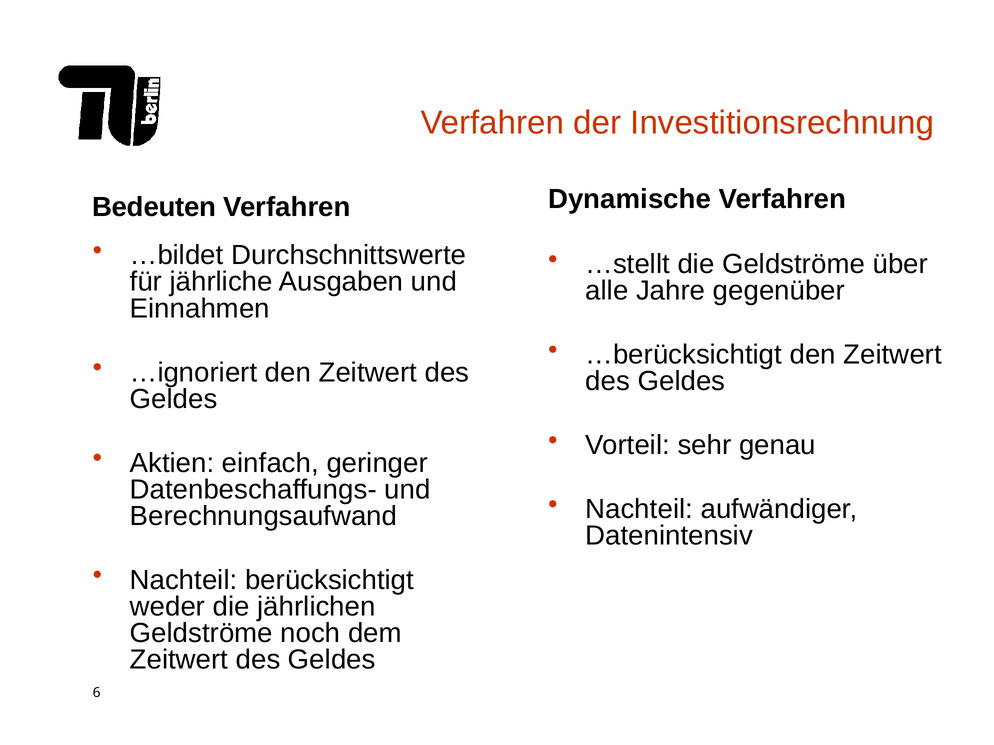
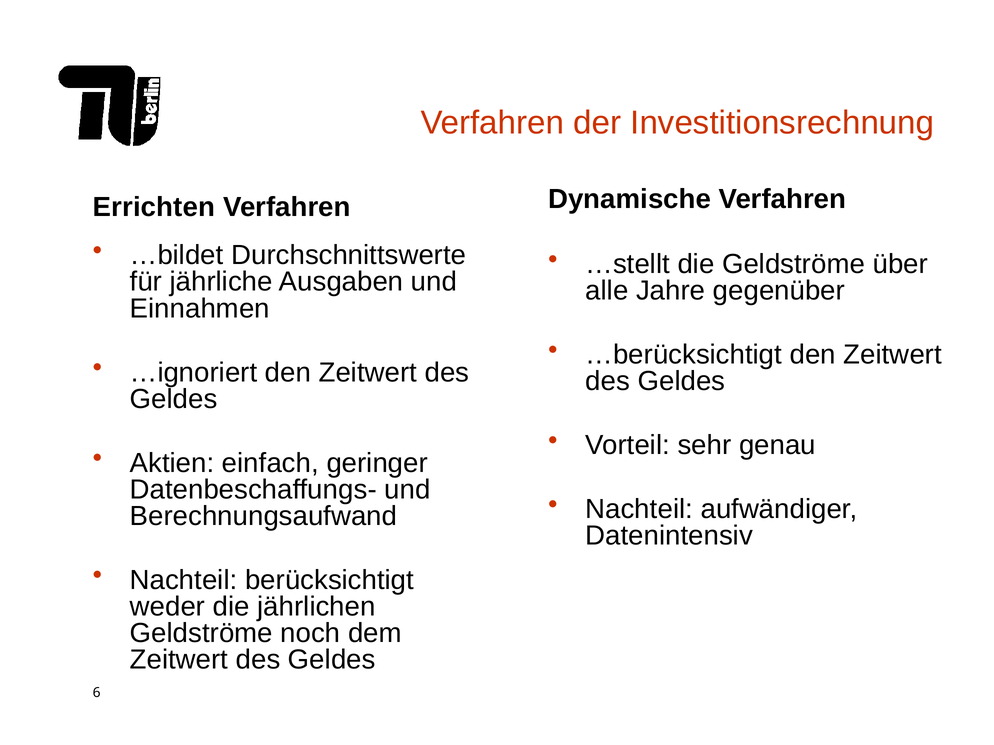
Bedeuten: Bedeuten -> Errichten (154, 207)
